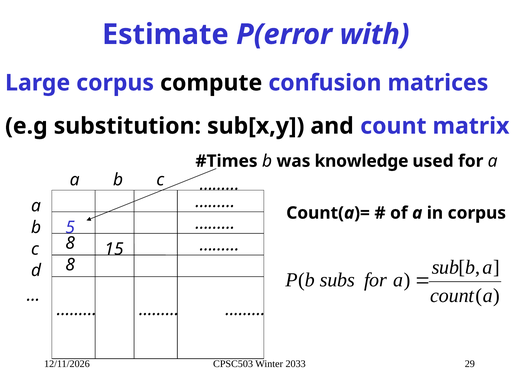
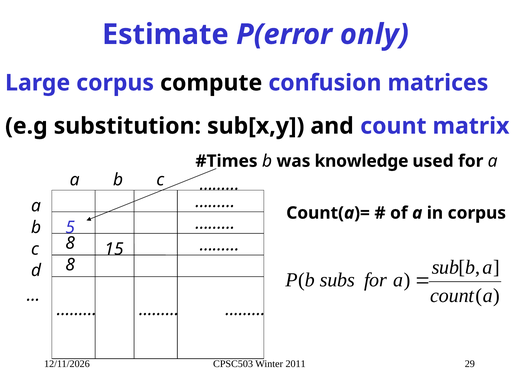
with: with -> only (374, 34)
2033: 2033 -> 2011 (296, 364)
